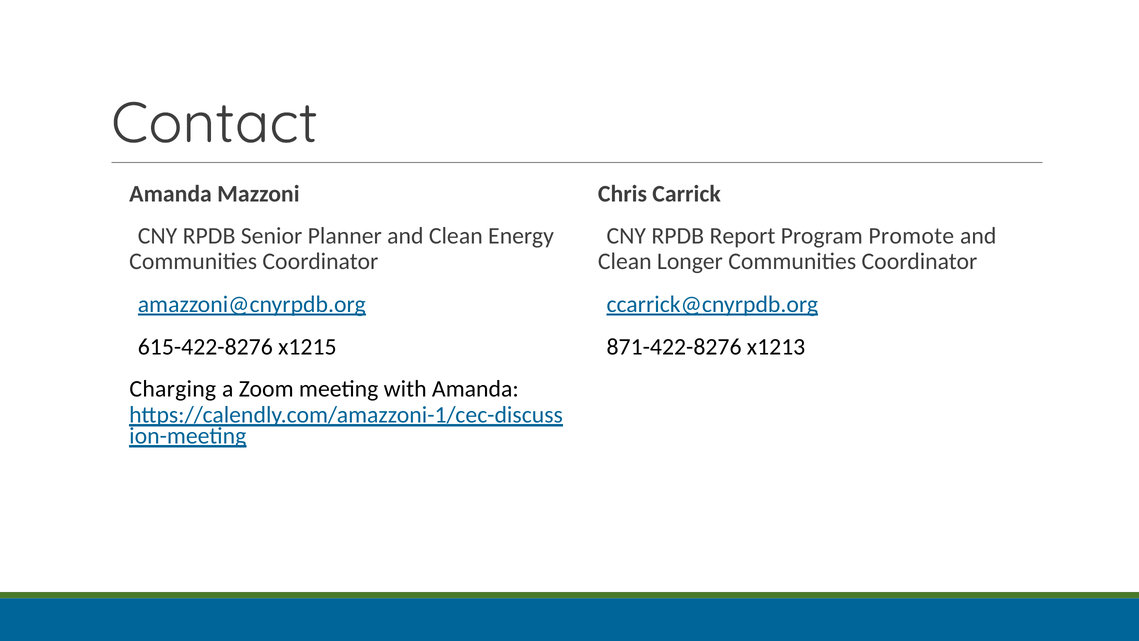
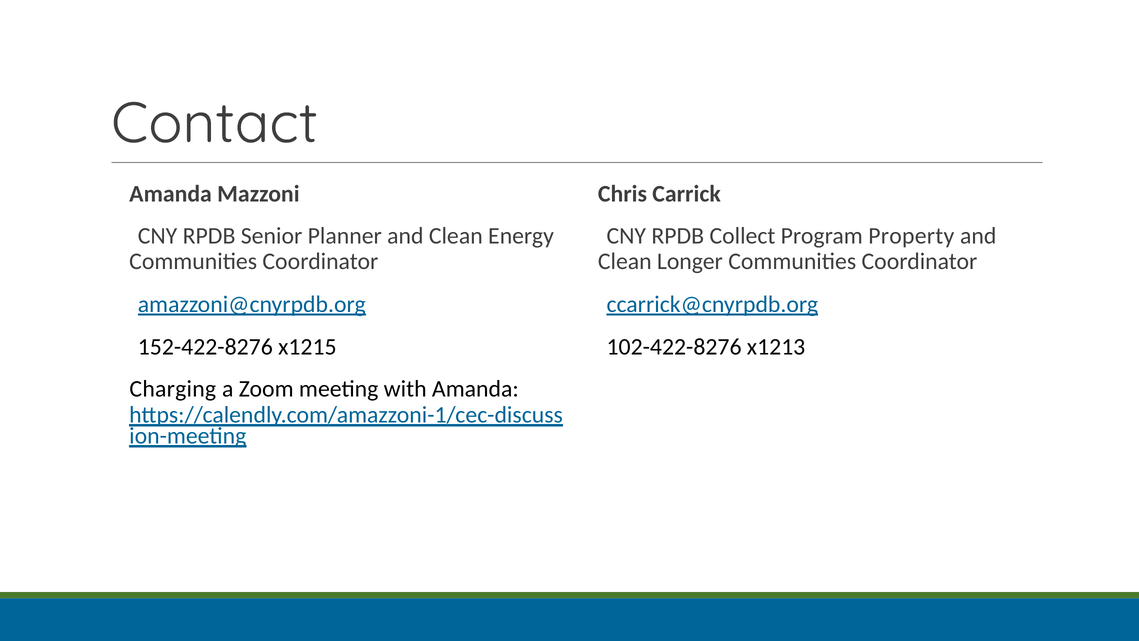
Report: Report -> Collect (742, 236)
Promote: Promote -> Property (911, 236)
615-422-8276: 615-422-8276 -> 152-422-8276 (205, 347)
871-422-8276: 871-422-8276 -> 102-422-8276 (674, 347)
